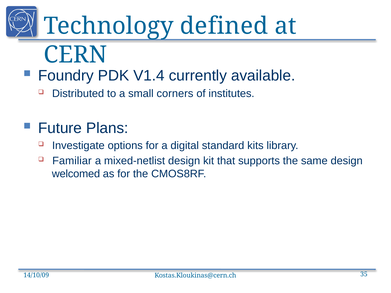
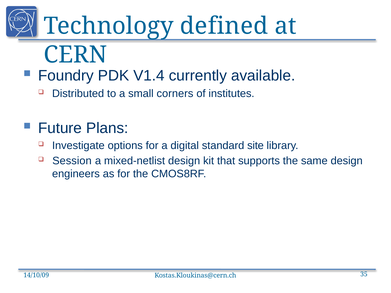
kits: kits -> site (255, 146)
Familiar: Familiar -> Session (72, 161)
welcomed: welcomed -> engineers (76, 174)
